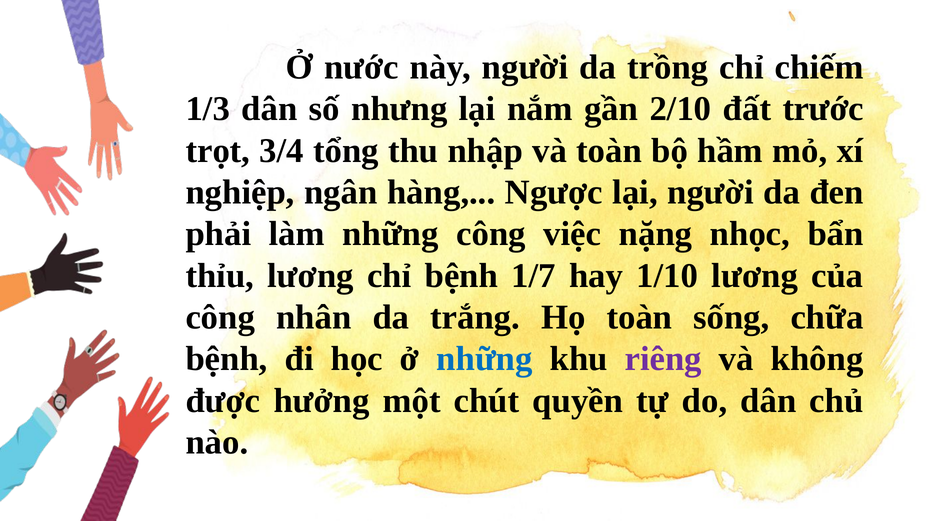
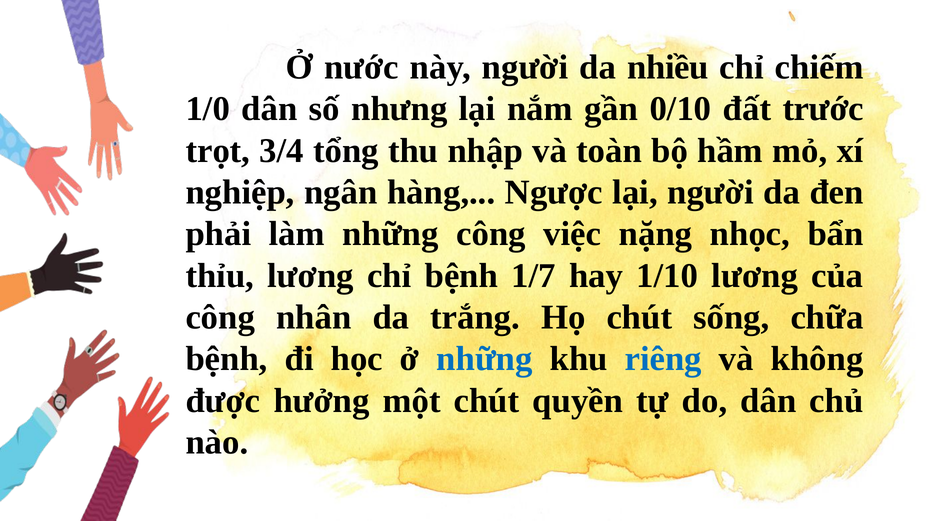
trồng: trồng -> nhiều (668, 67)
1/3: 1/3 -> 1/0 (208, 109)
2/10: 2/10 -> 0/10 (680, 109)
Họ toàn: toàn -> chút (639, 318)
riêng colour: purple -> blue (663, 359)
